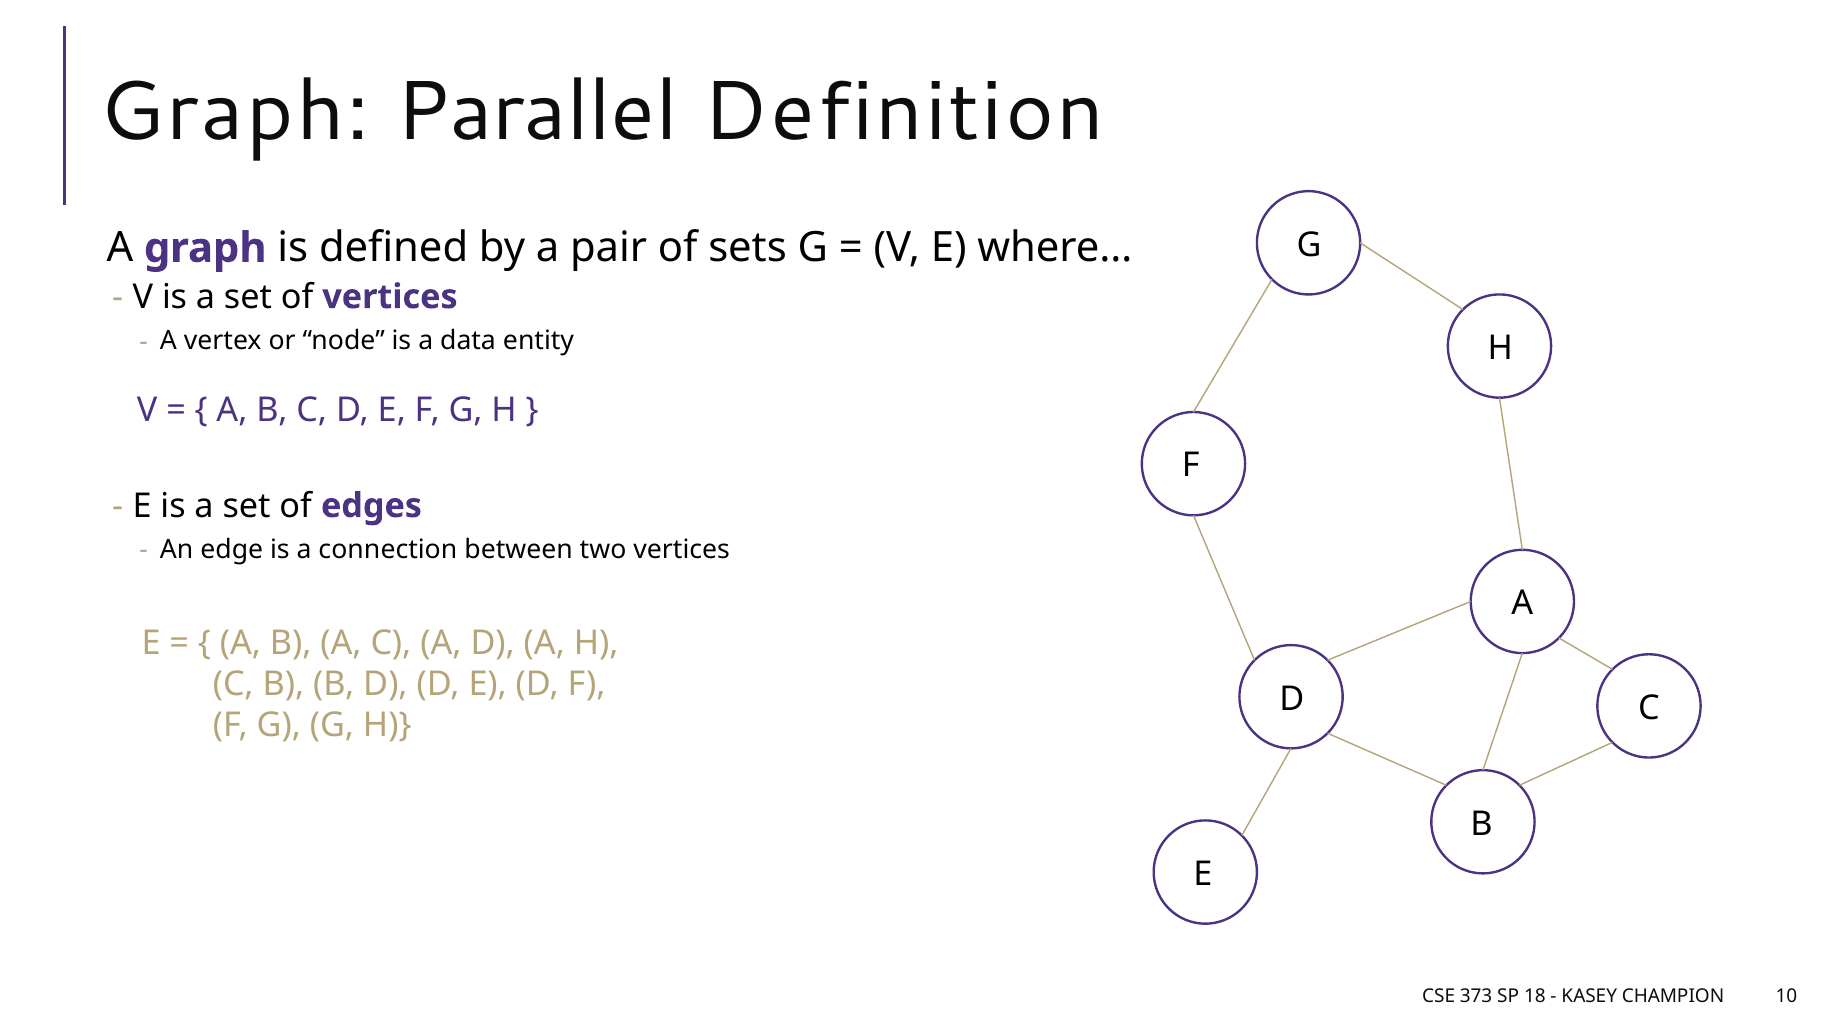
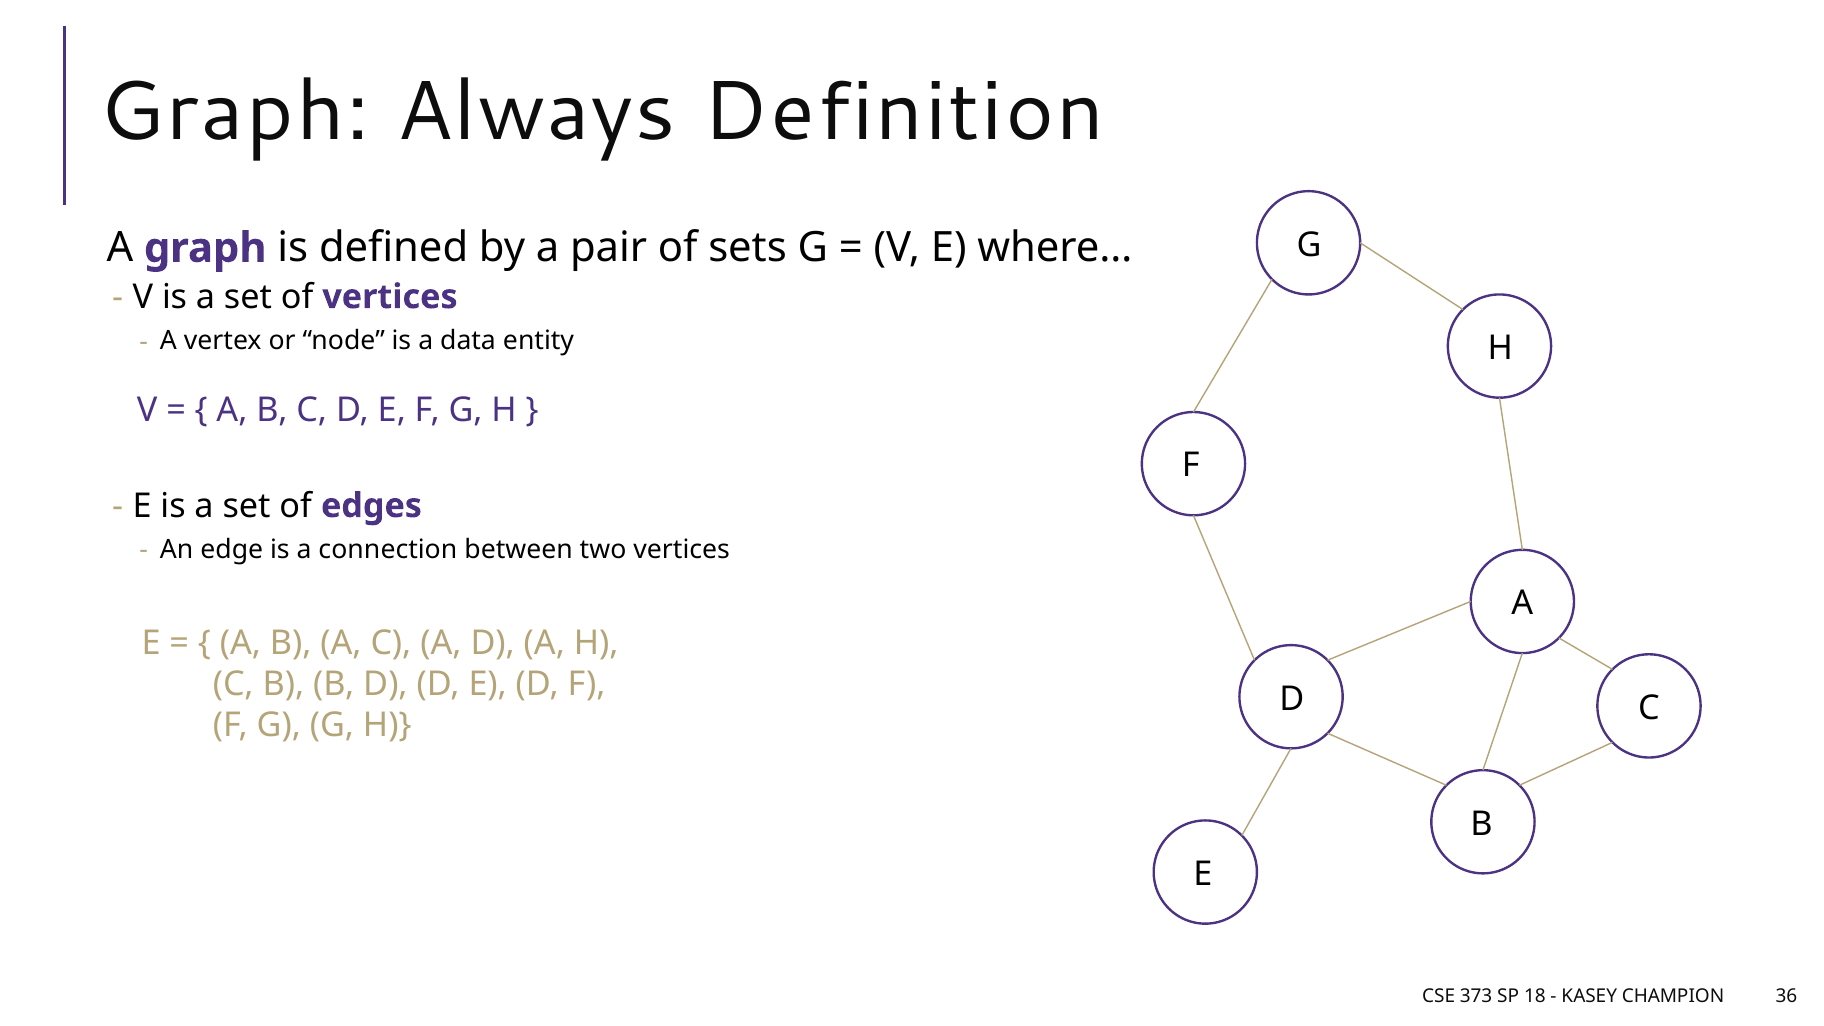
Parallel: Parallel -> Always (536, 112)
10: 10 -> 36 (1786, 996)
